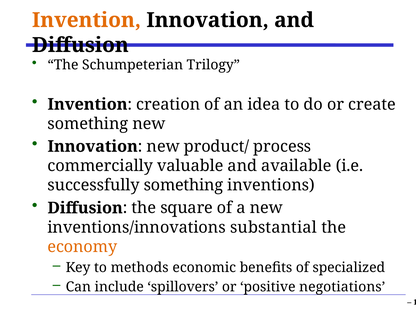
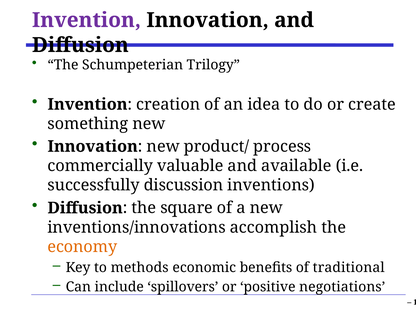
Invention colour: orange -> purple (86, 20)
successfully something: something -> discussion (183, 185)
substantial: substantial -> accomplish (274, 227)
specialized: specialized -> traditional (349, 267)
